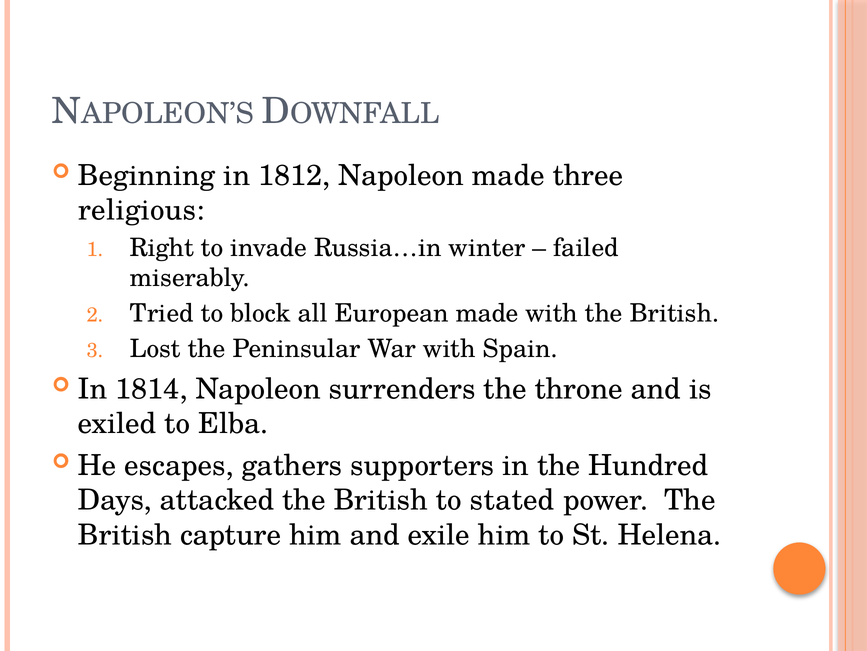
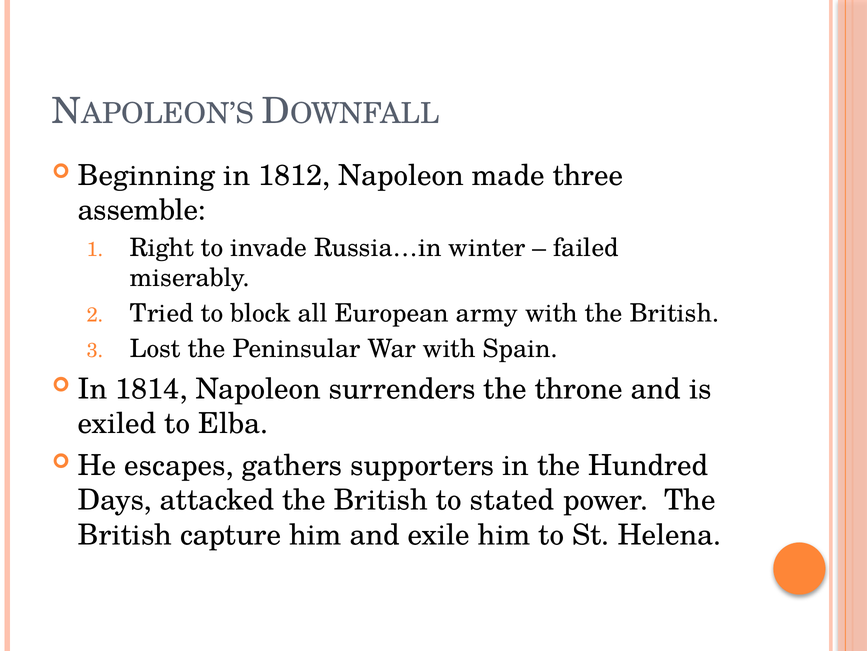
religious: religious -> assemble (142, 210)
European made: made -> army (487, 313)
